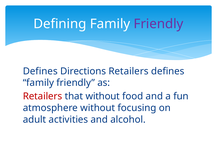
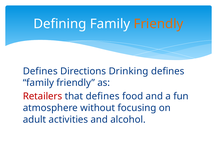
Friendly colour: purple -> orange (159, 24)
Directions Retailers: Retailers -> Drinking (129, 71)
that without: without -> defines (103, 96)
